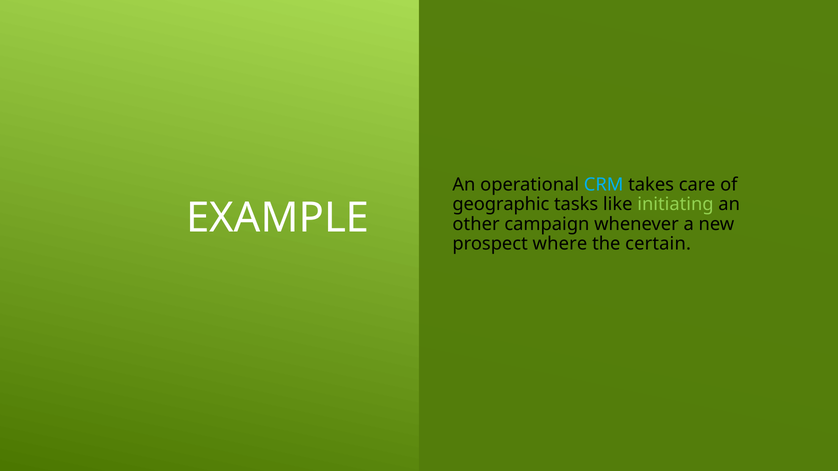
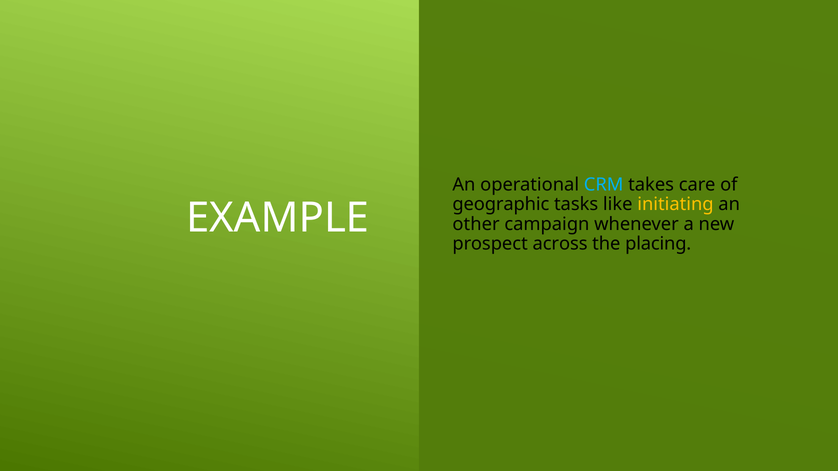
initiating colour: light green -> yellow (675, 204)
where: where -> across (560, 244)
certain: certain -> placing (658, 244)
